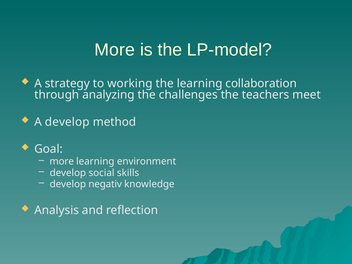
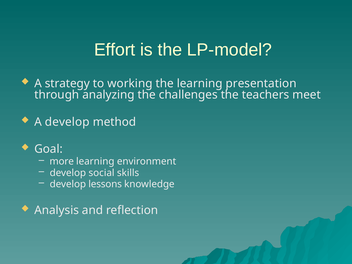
More: More -> Effort (115, 50)
collaboration: collaboration -> presentation (261, 83)
negativ: negativ -> lessons (105, 184)
